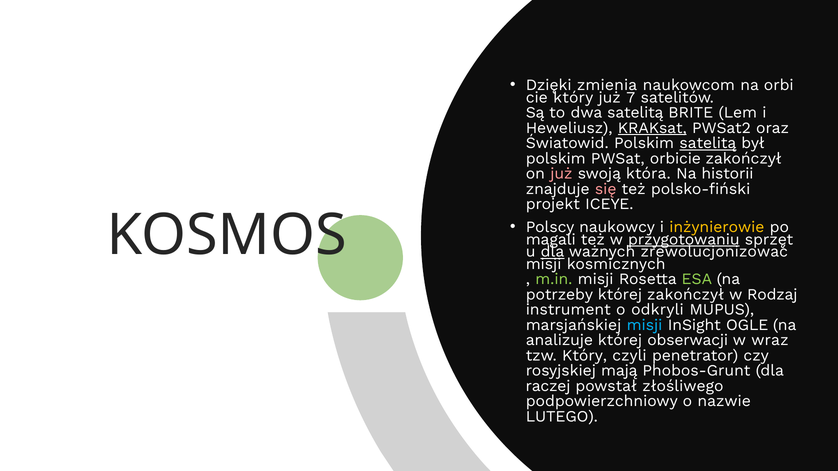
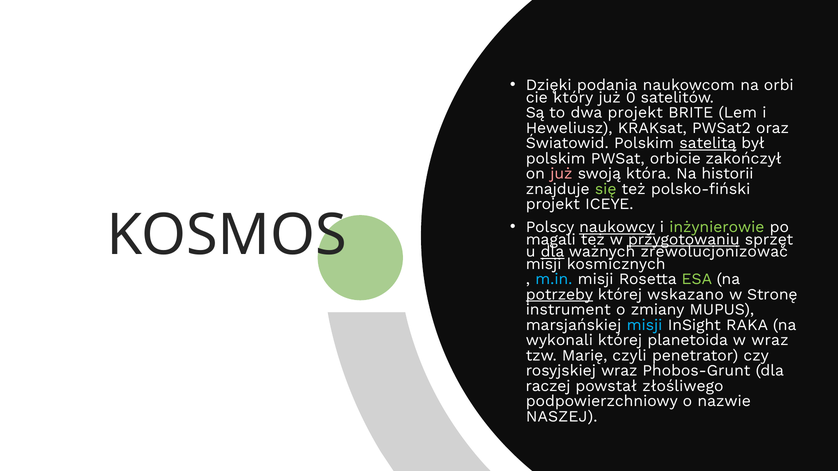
zmienia: zmienia -> podania (607, 85)
7: 7 -> 0 (631, 97)
dwa satelitą: satelitą -> projekt (635, 113)
KRAKsat underline: present -> none (652, 128)
się colour: pink -> light green (606, 189)
naukowcy underline: none -> present (617, 227)
inżynierowie colour: yellow -> light green (717, 227)
m.in colour: light green -> light blue (554, 279)
potrzeby underline: none -> present (559, 295)
której zakończył: zakończył -> wskazano (686, 295)
Rodzaj: Rodzaj -> Stronę (772, 295)
odkryli: odkryli -> zmiany (658, 310)
OGLE: OGLE -> RAKA (747, 325)
analizuje: analizuje -> wykonali (559, 340)
obserwacji: obserwacji -> planetoida (688, 340)
tzw Który: Który -> Marię (585, 356)
rosyjskiej mają: mają -> wraz (619, 371)
LUTEGO: LUTEGO -> NASZEJ (562, 417)
